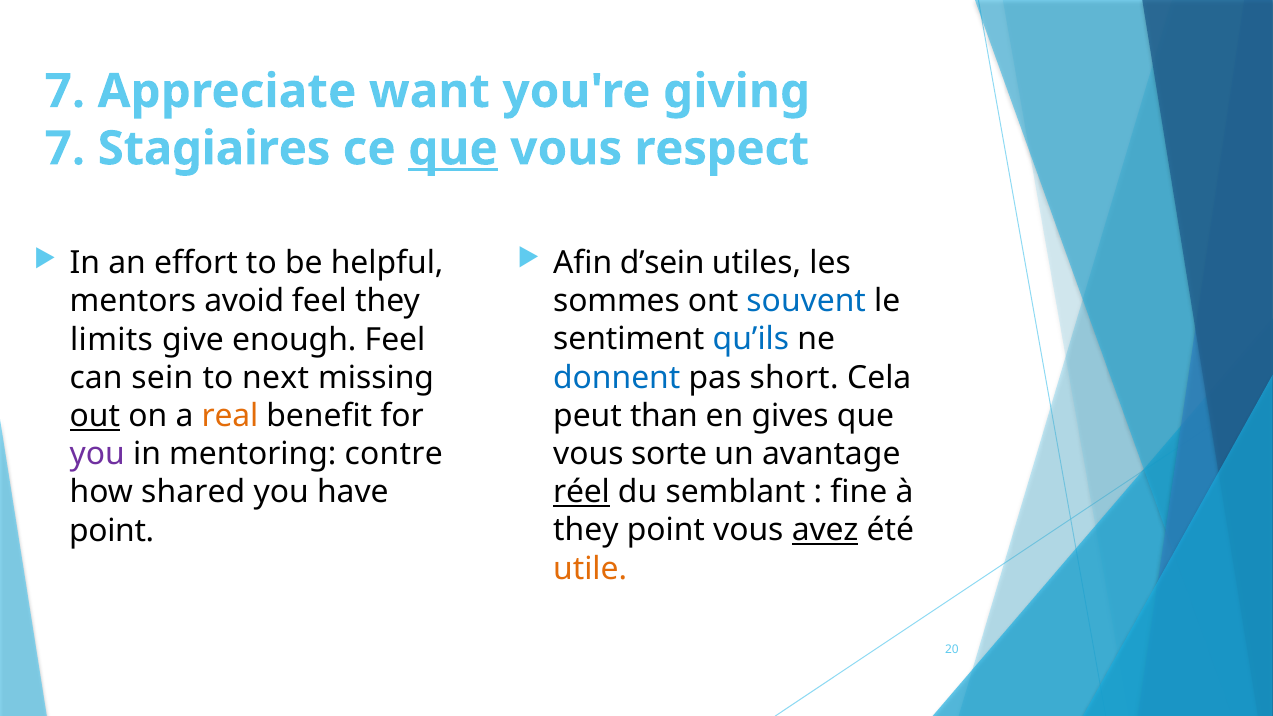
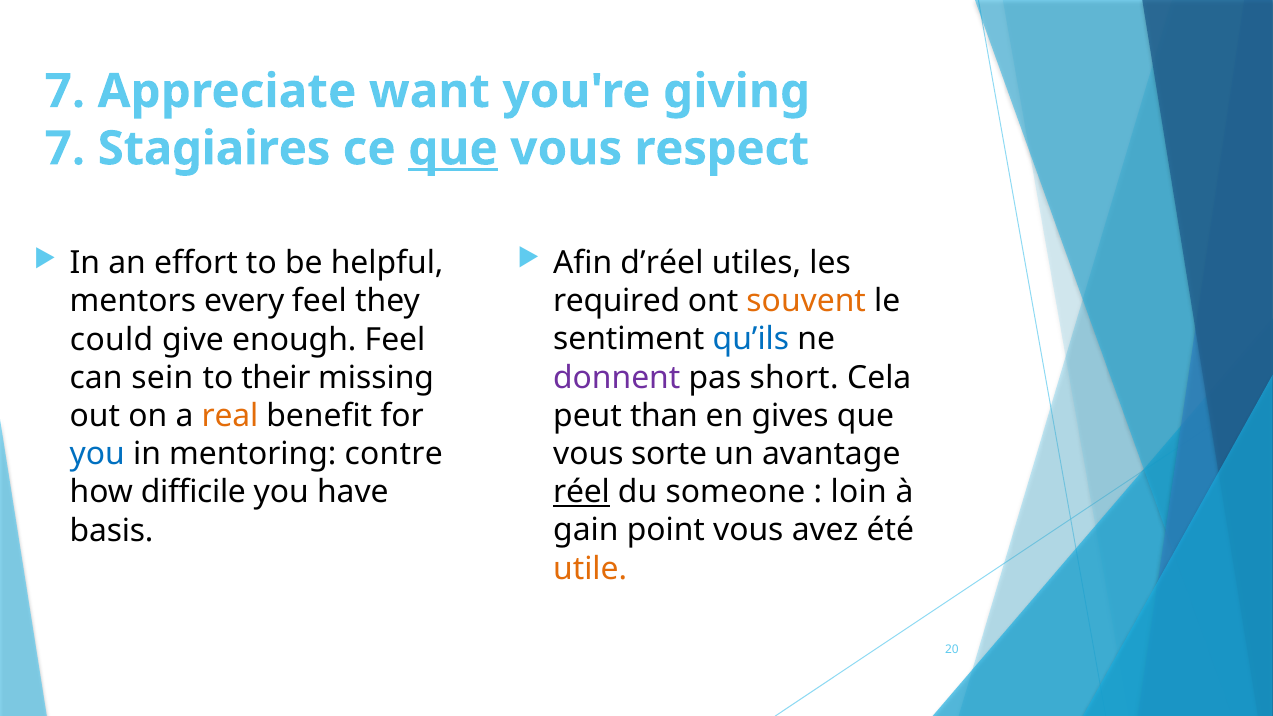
d’sein: d’sein -> d’réel (662, 263)
sommes: sommes -> required (617, 301)
souvent colour: blue -> orange (806, 301)
avoid: avoid -> every (244, 301)
limits: limits -> could (112, 340)
donnent colour: blue -> purple (617, 378)
next: next -> their (276, 378)
out underline: present -> none (95, 416)
you colour: purple -> blue (97, 454)
semblant: semblant -> someone (735, 492)
fine: fine -> loin (859, 492)
shared: shared -> difficile (193, 492)
they: they -> gain (586, 530)
avez underline: present -> none (825, 530)
point: point -> basis (112, 531)
